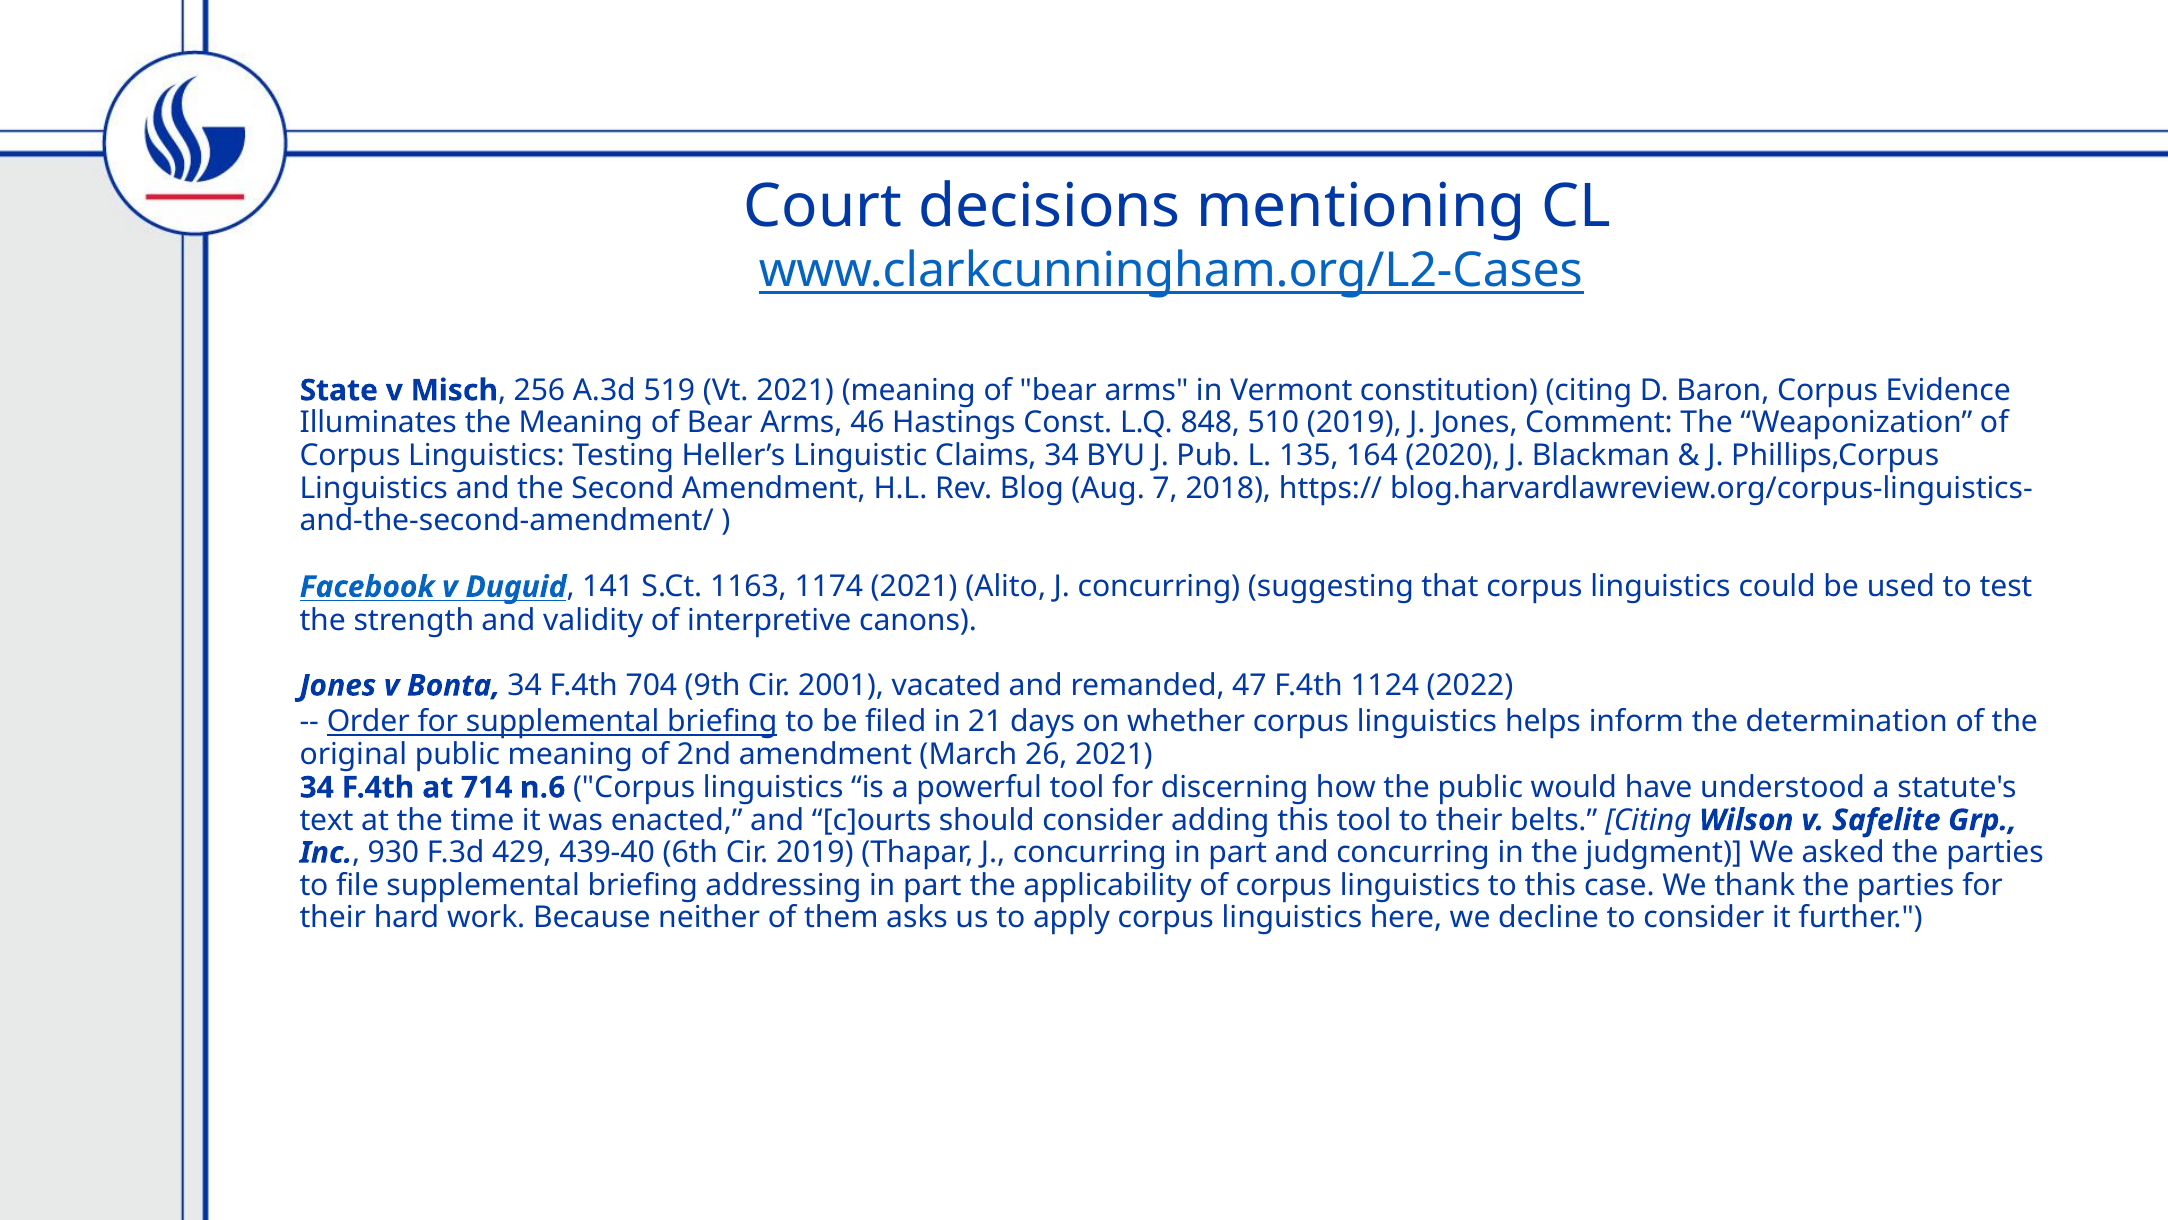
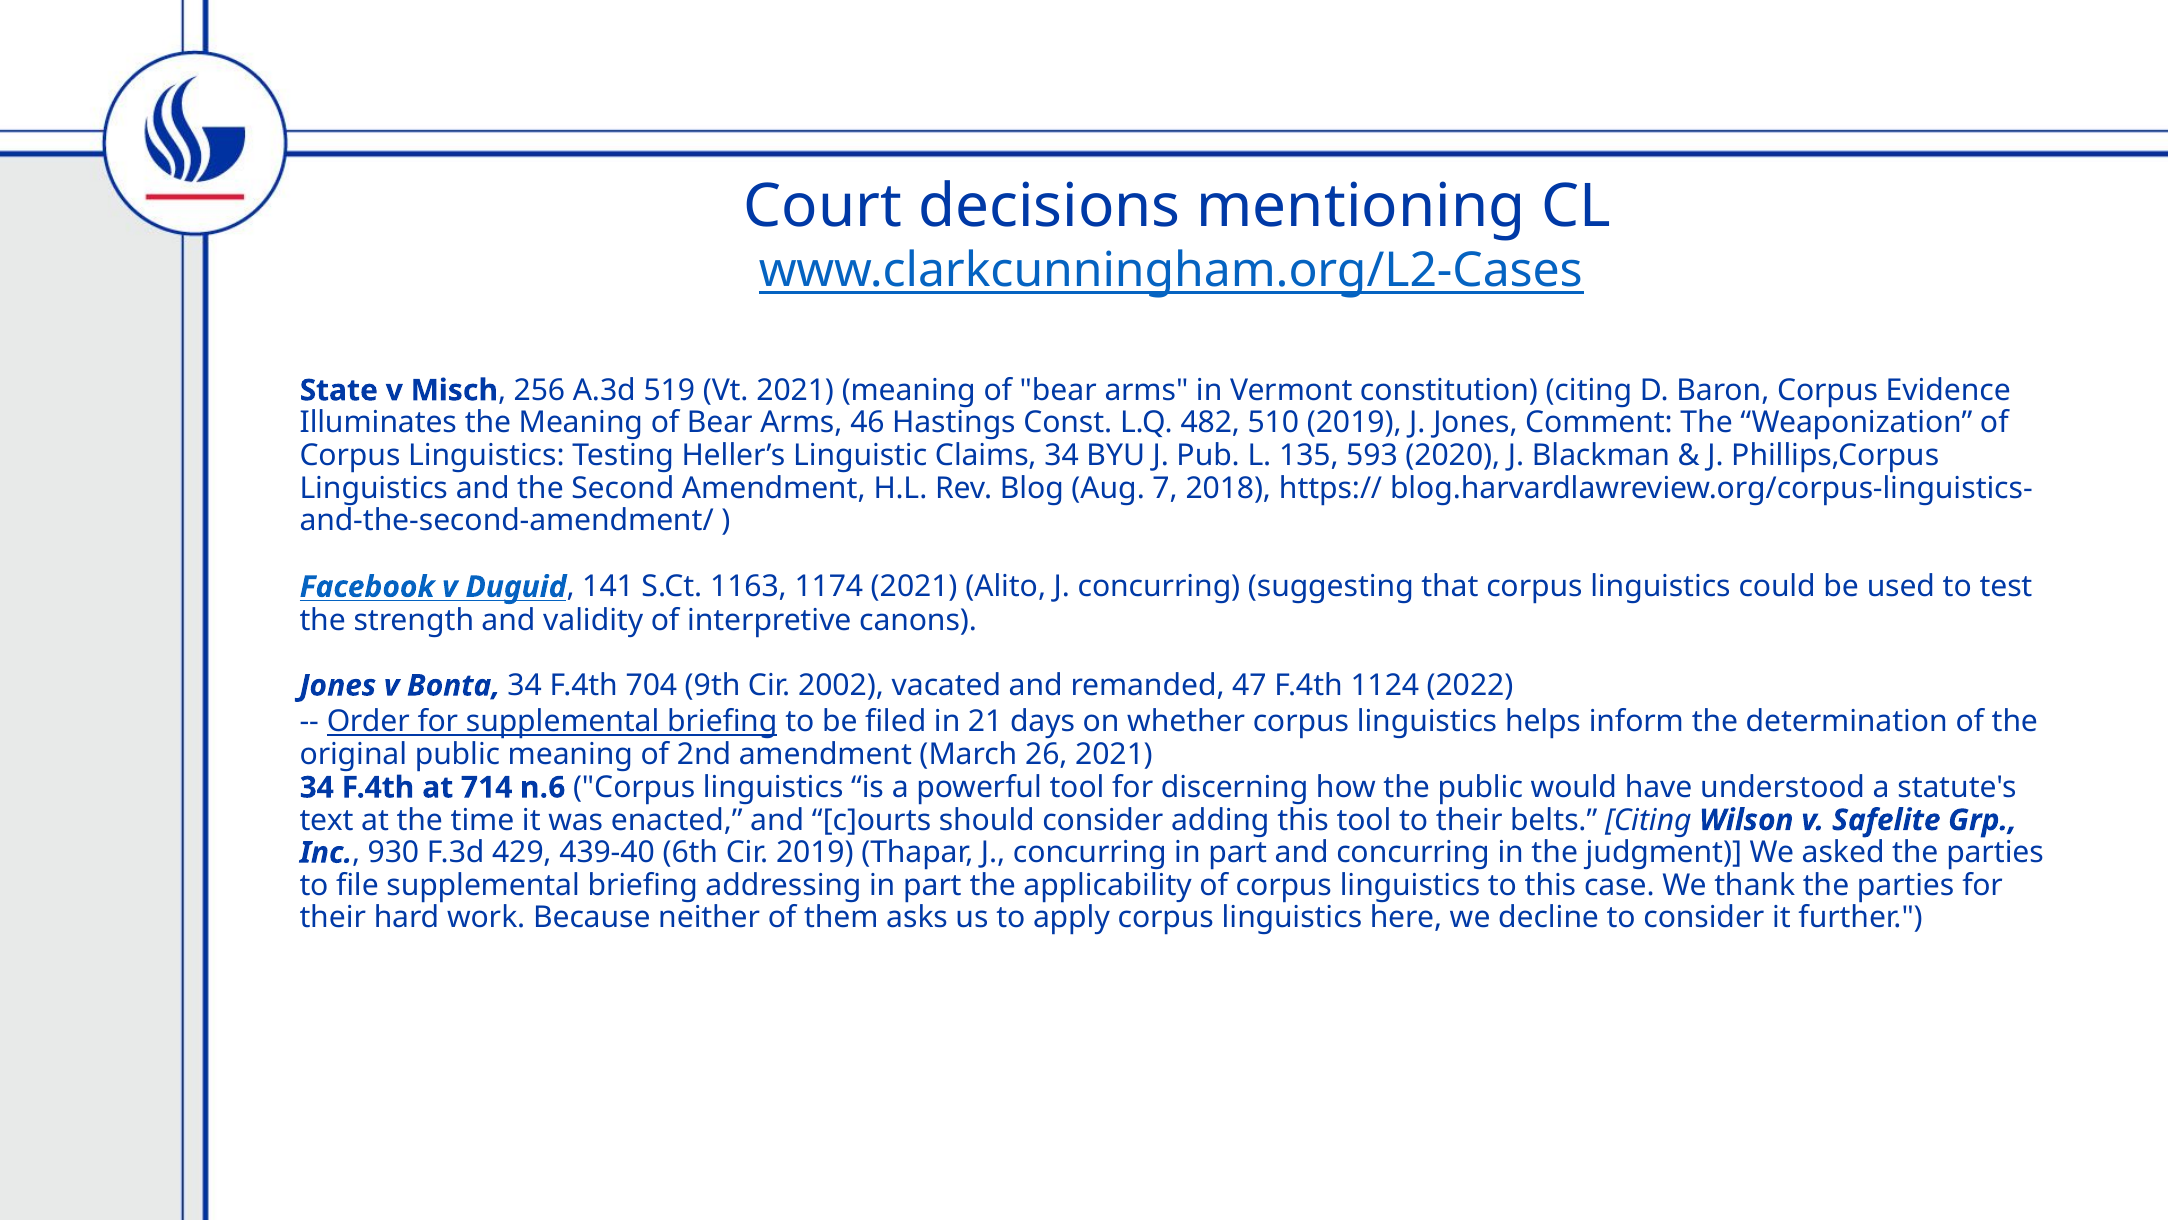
848: 848 -> 482 (1210, 423)
164: 164 -> 593 (1372, 455)
2001: 2001 -> 2002 (841, 685)
